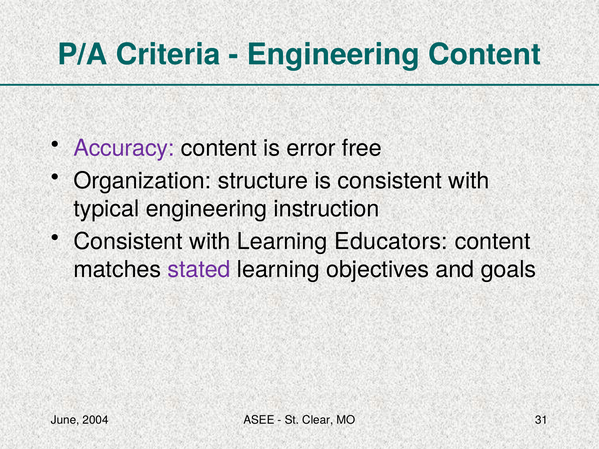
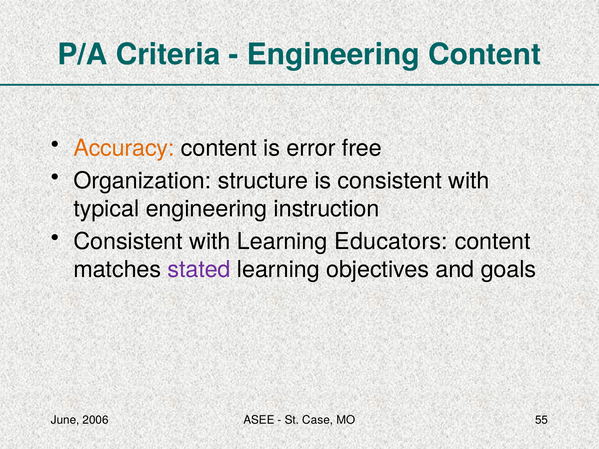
Accuracy colour: purple -> orange (124, 148)
2004: 2004 -> 2006 (96, 420)
Clear: Clear -> Case (318, 420)
31: 31 -> 55 (542, 420)
